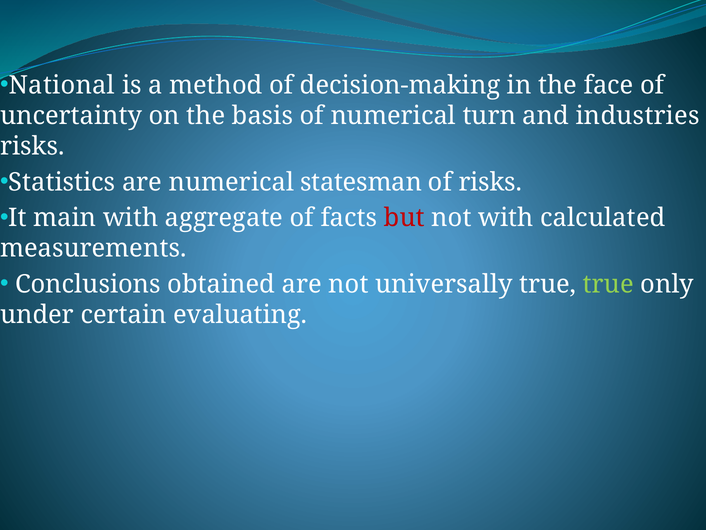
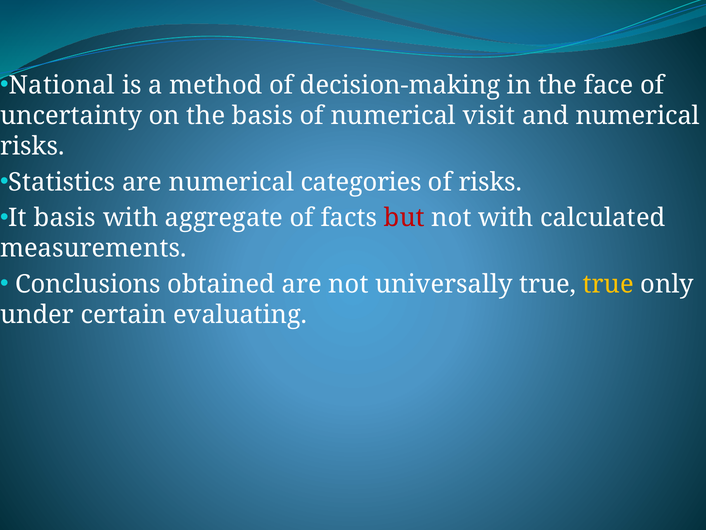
turn: turn -> visit (489, 116)
and industries: industries -> numerical (638, 116)
statesman: statesman -> categories (361, 182)
It main: main -> basis (65, 218)
true colour: light green -> yellow (608, 284)
